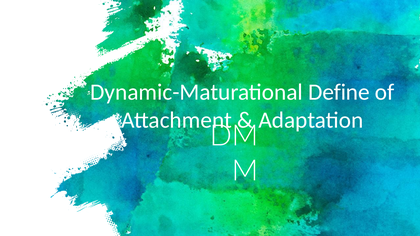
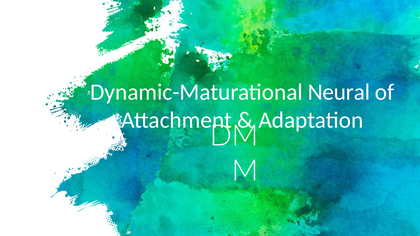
Define: Define -> Neural (339, 92)
